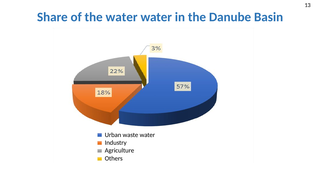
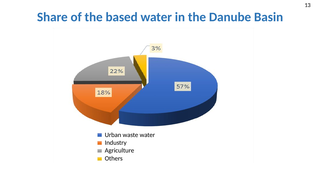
the water: water -> based (122, 17)
